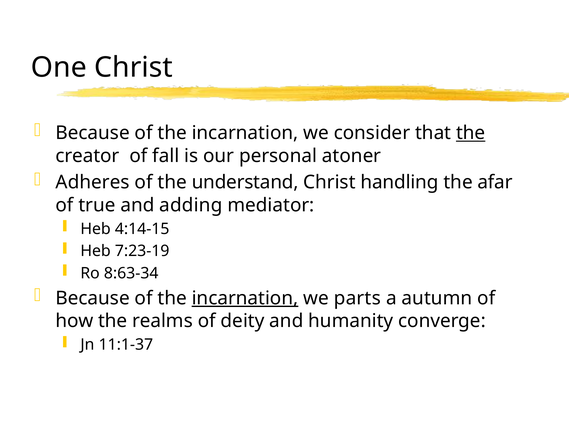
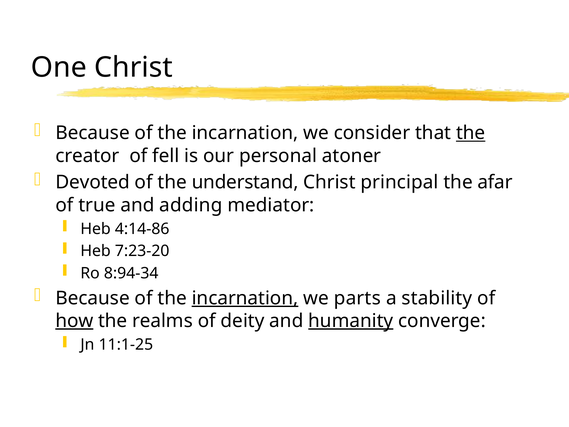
fall: fall -> fell (166, 156)
Adheres: Adheres -> Devoted (93, 182)
handling: handling -> principal (399, 182)
4:14-15: 4:14-15 -> 4:14-86 (142, 229)
7:23-19: 7:23-19 -> 7:23-20 (142, 251)
8:63-34: 8:63-34 -> 8:94-34 (131, 273)
autumn: autumn -> stability (437, 298)
how underline: none -> present (74, 321)
humanity underline: none -> present (351, 321)
11:1-37: 11:1-37 -> 11:1-25 (126, 344)
